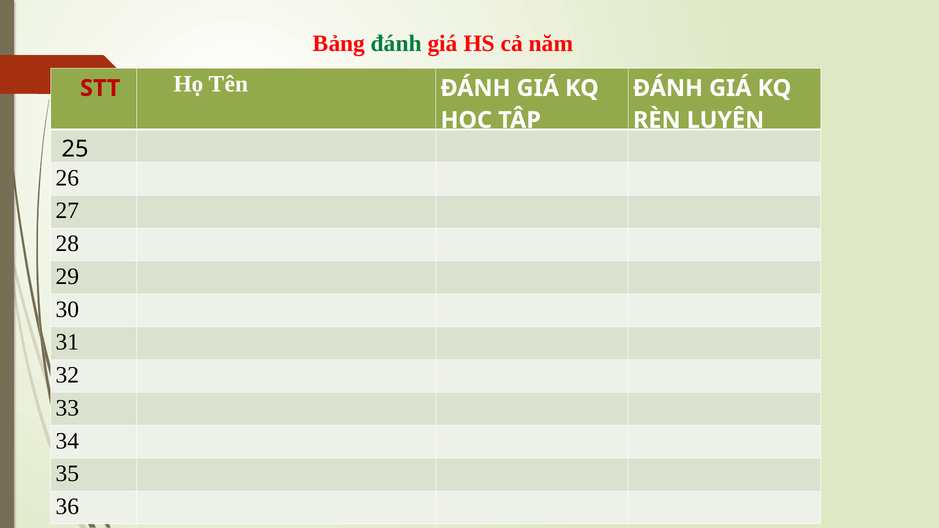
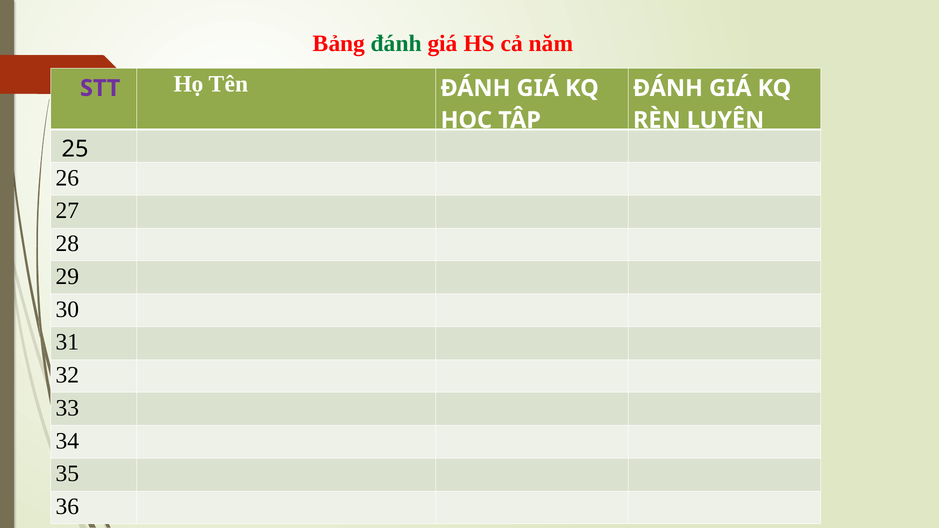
STT colour: red -> purple (100, 88)
